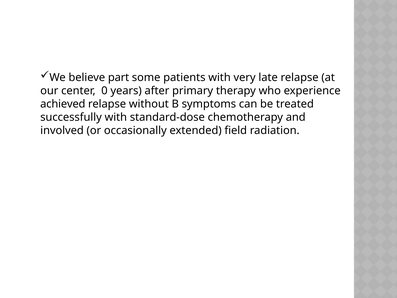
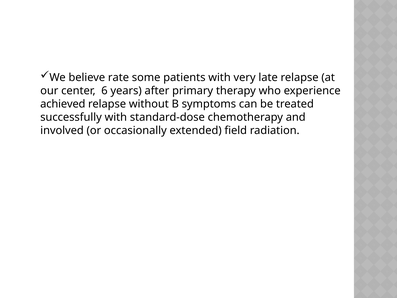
part: part -> rate (118, 77)
0: 0 -> 6 (104, 91)
